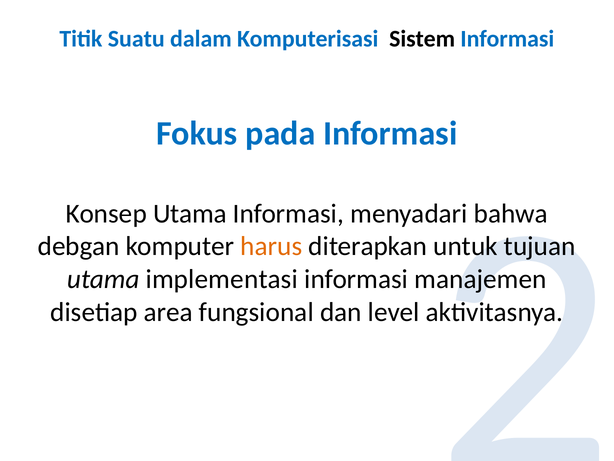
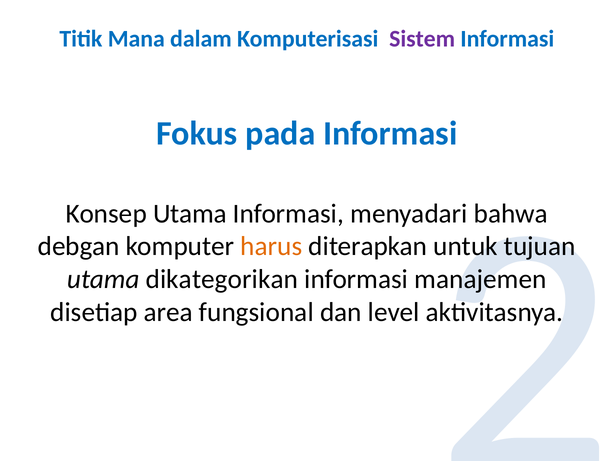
Suatu: Suatu -> Mana (136, 39)
Sistem colour: black -> purple (422, 39)
implementasi: implementasi -> dikategorikan (222, 279)
